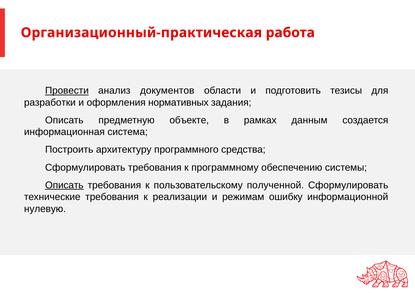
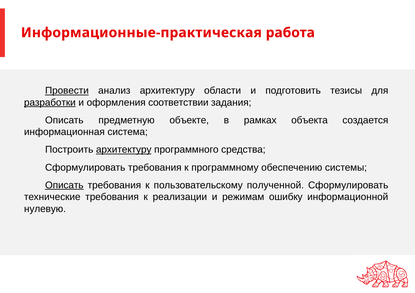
Организационный-практическая: Организационный-практическая -> Информационные-практическая (141, 33)
анализ документов: документов -> архитектуру (167, 91)
разработки underline: none -> present (50, 103)
нормативных: нормативных -> соответствии (178, 103)
данным: данным -> объекта (310, 120)
архитектуру underline: none -> present (124, 150)
